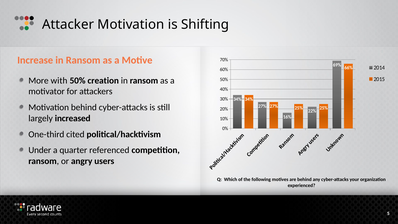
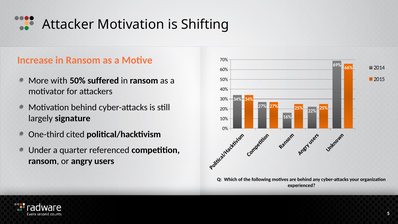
creation: creation -> suffered (103, 80)
increased: increased -> signature (73, 118)
